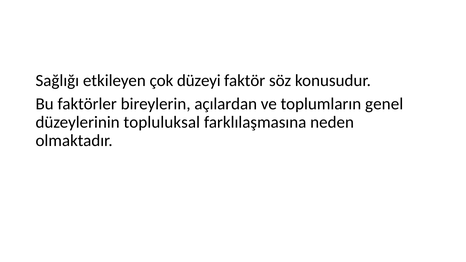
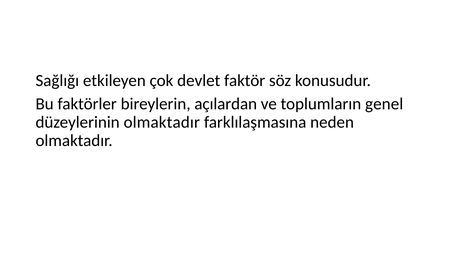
düzeyi: düzeyi -> devlet (199, 81)
düzeylerinin topluluksal: topluluksal -> olmaktadır (162, 122)
